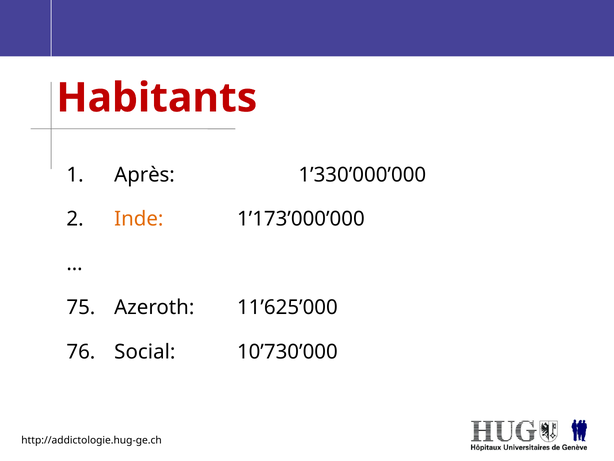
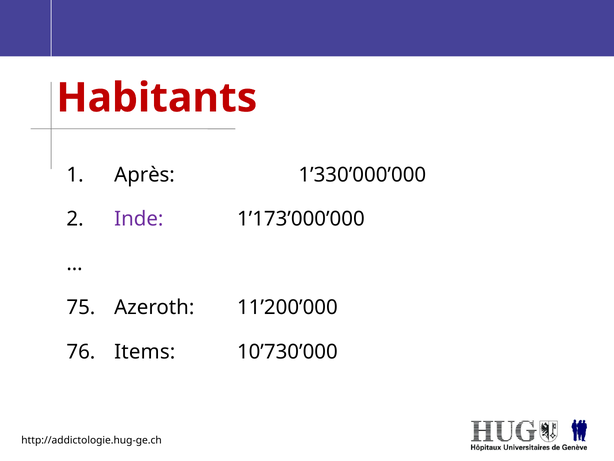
Inde colour: orange -> purple (139, 219)
11’625’000: 11’625’000 -> 11’200’000 (287, 307)
Social: Social -> Items (145, 351)
